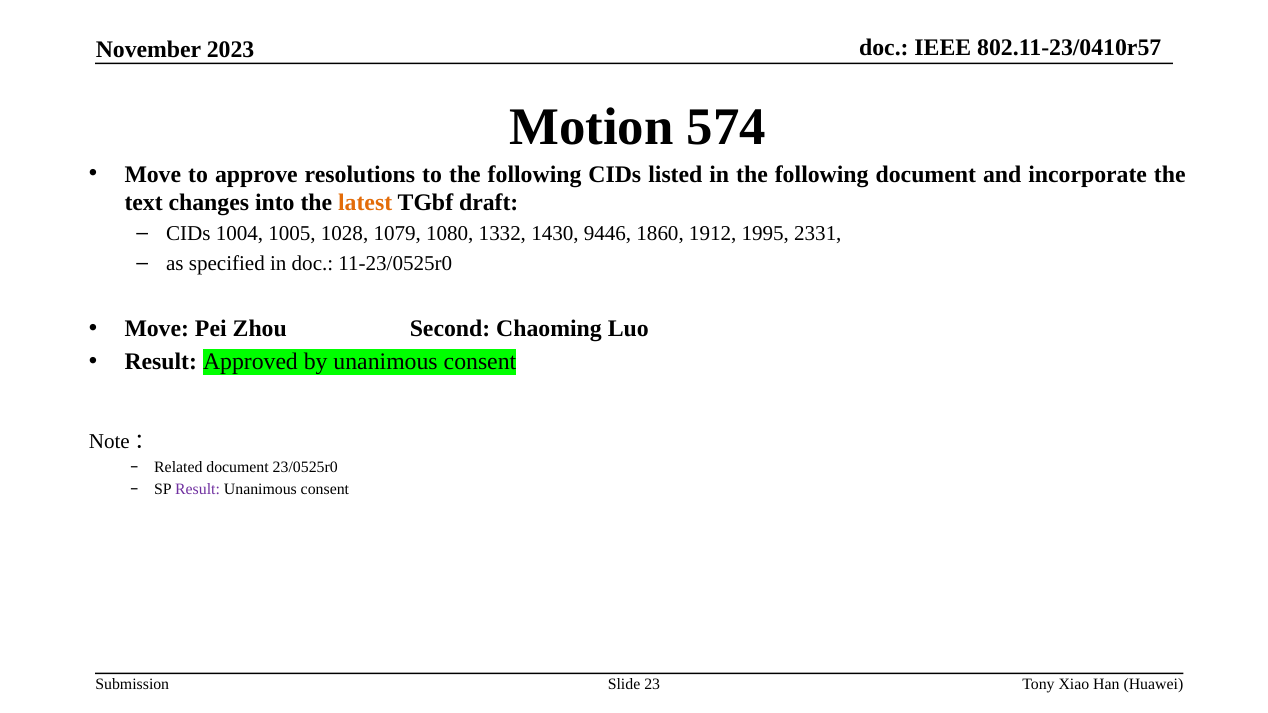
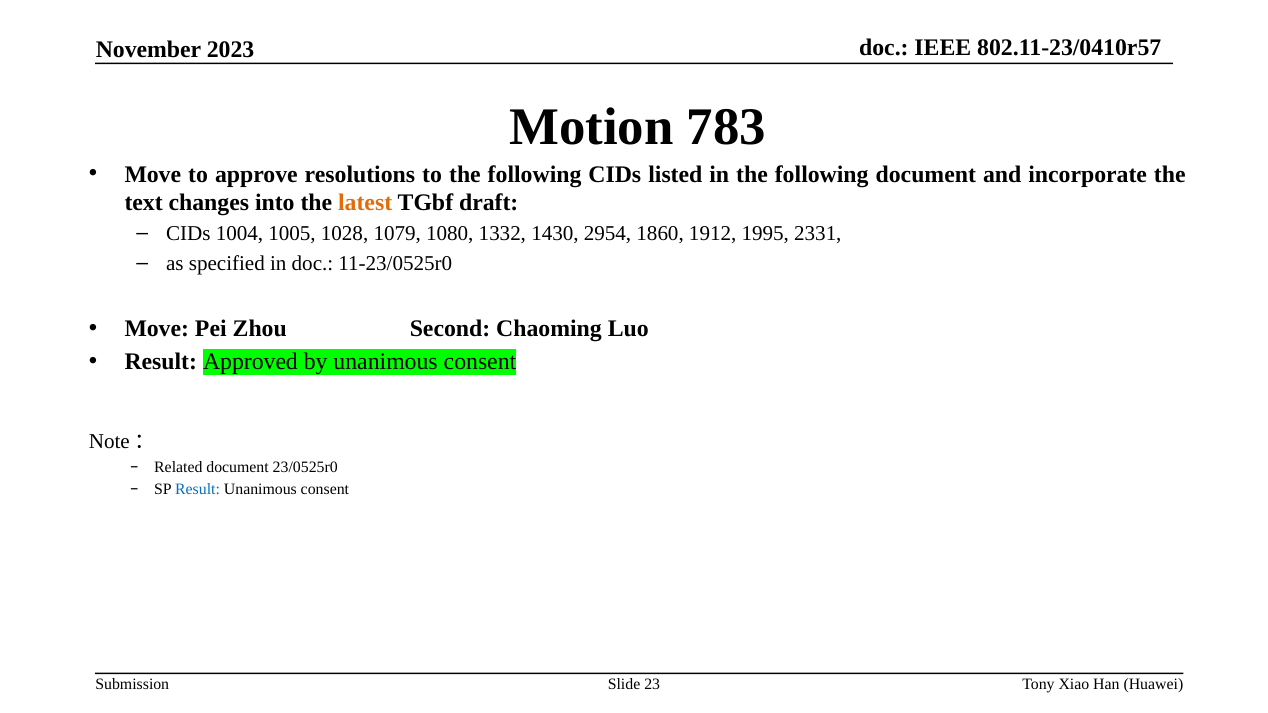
574: 574 -> 783 (726, 127)
9446: 9446 -> 2954 (608, 234)
Result colour: purple -> blue (198, 489)
